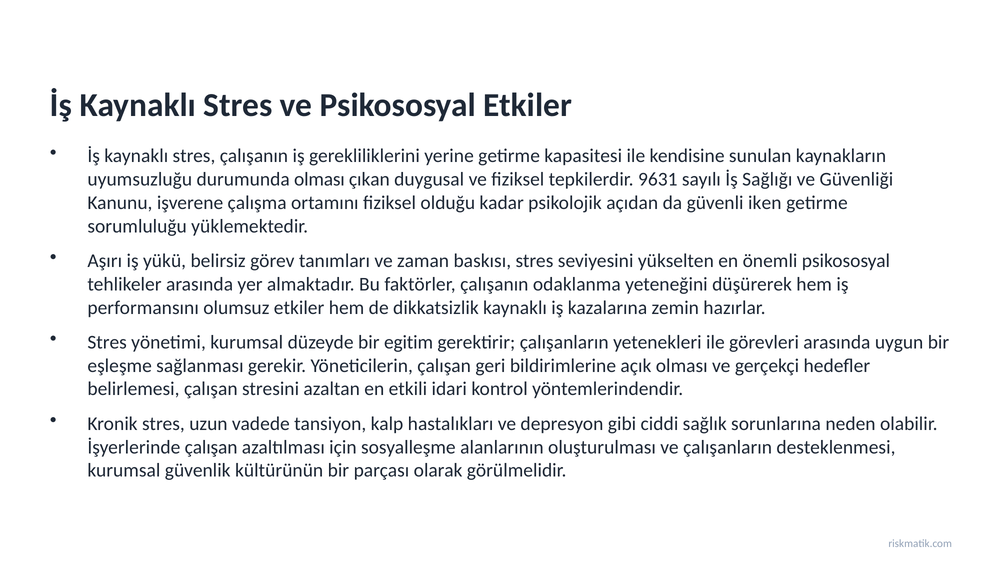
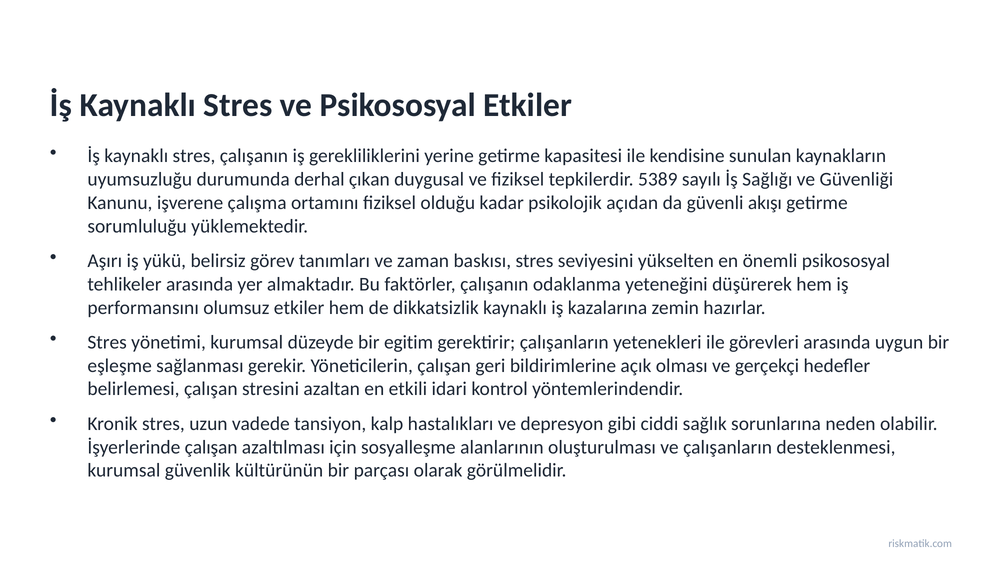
durumunda olması: olması -> derhal (319, 179)
9631: 9631 -> 5389 (658, 179)
iken: iken -> akışı (765, 203)
